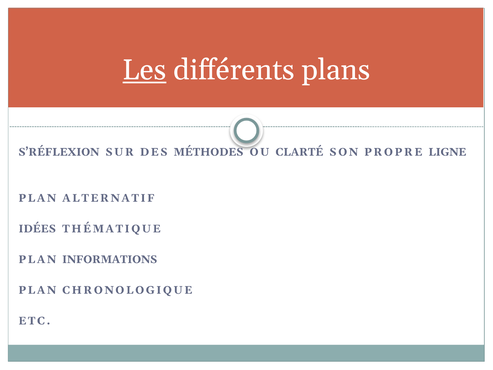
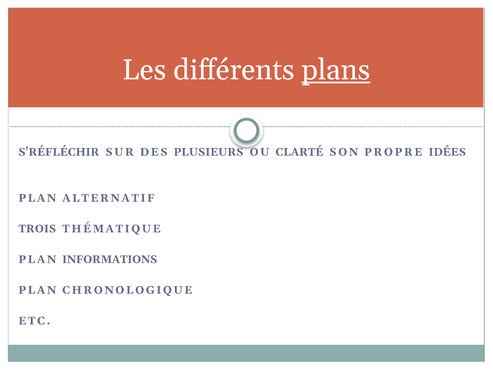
Les underline: present -> none (144, 70)
plans underline: none -> present (336, 70)
S’RÉFLEXION: S’RÉFLEXION -> S’RÉFLÉCHIR (59, 152)
MÉTHODES: MÉTHODES -> PLUSIEURS (208, 152)
LIGNE: LIGNE -> IDÉES (447, 152)
IDÉES: IDÉES -> TROIS (37, 229)
